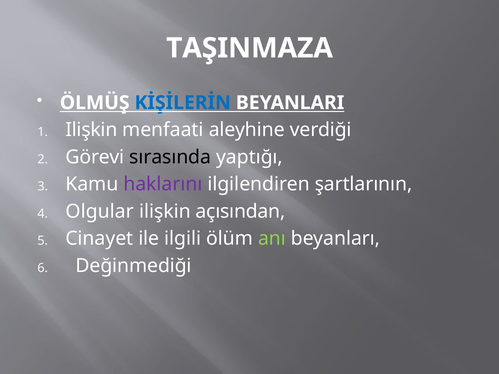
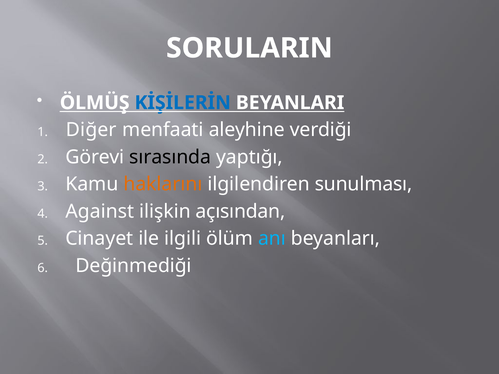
TAŞINMAZA: TAŞINMAZA -> SORULARIN (249, 48)
Ilişkin: Ilişkin -> Diğer (91, 130)
haklarını colour: purple -> orange (163, 184)
şartlarının: şartlarının -> sunulması (364, 184)
Olgular: Olgular -> Against (100, 212)
anı colour: light green -> light blue (272, 239)
